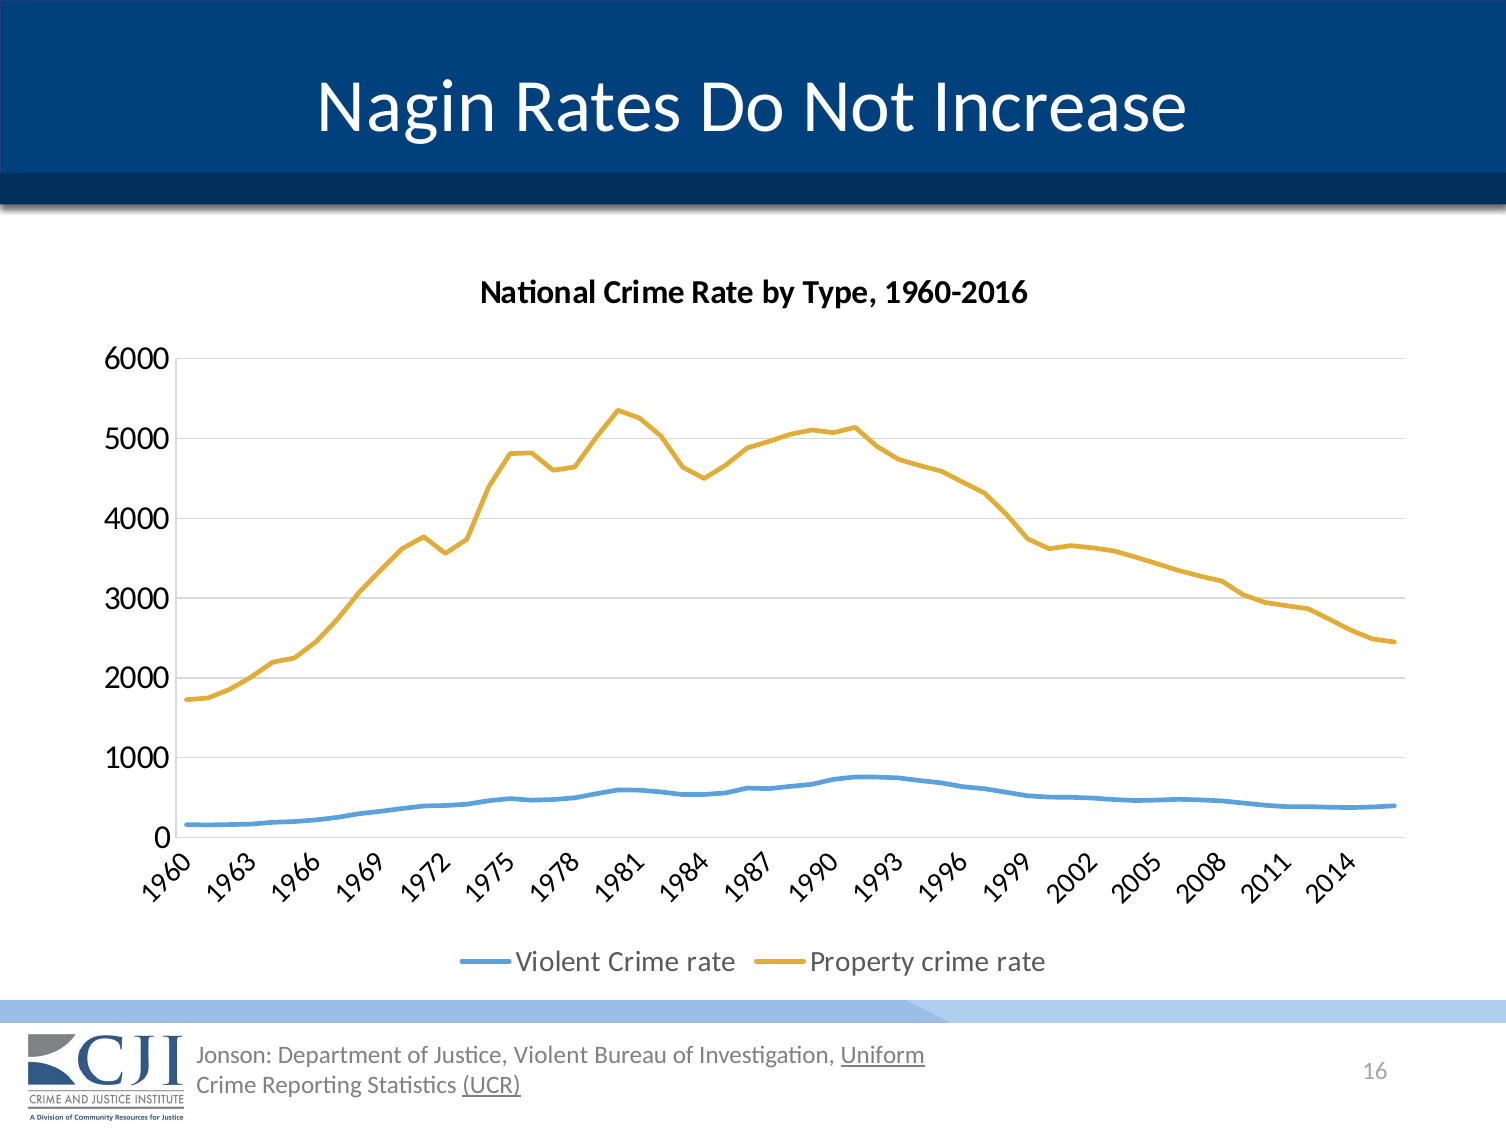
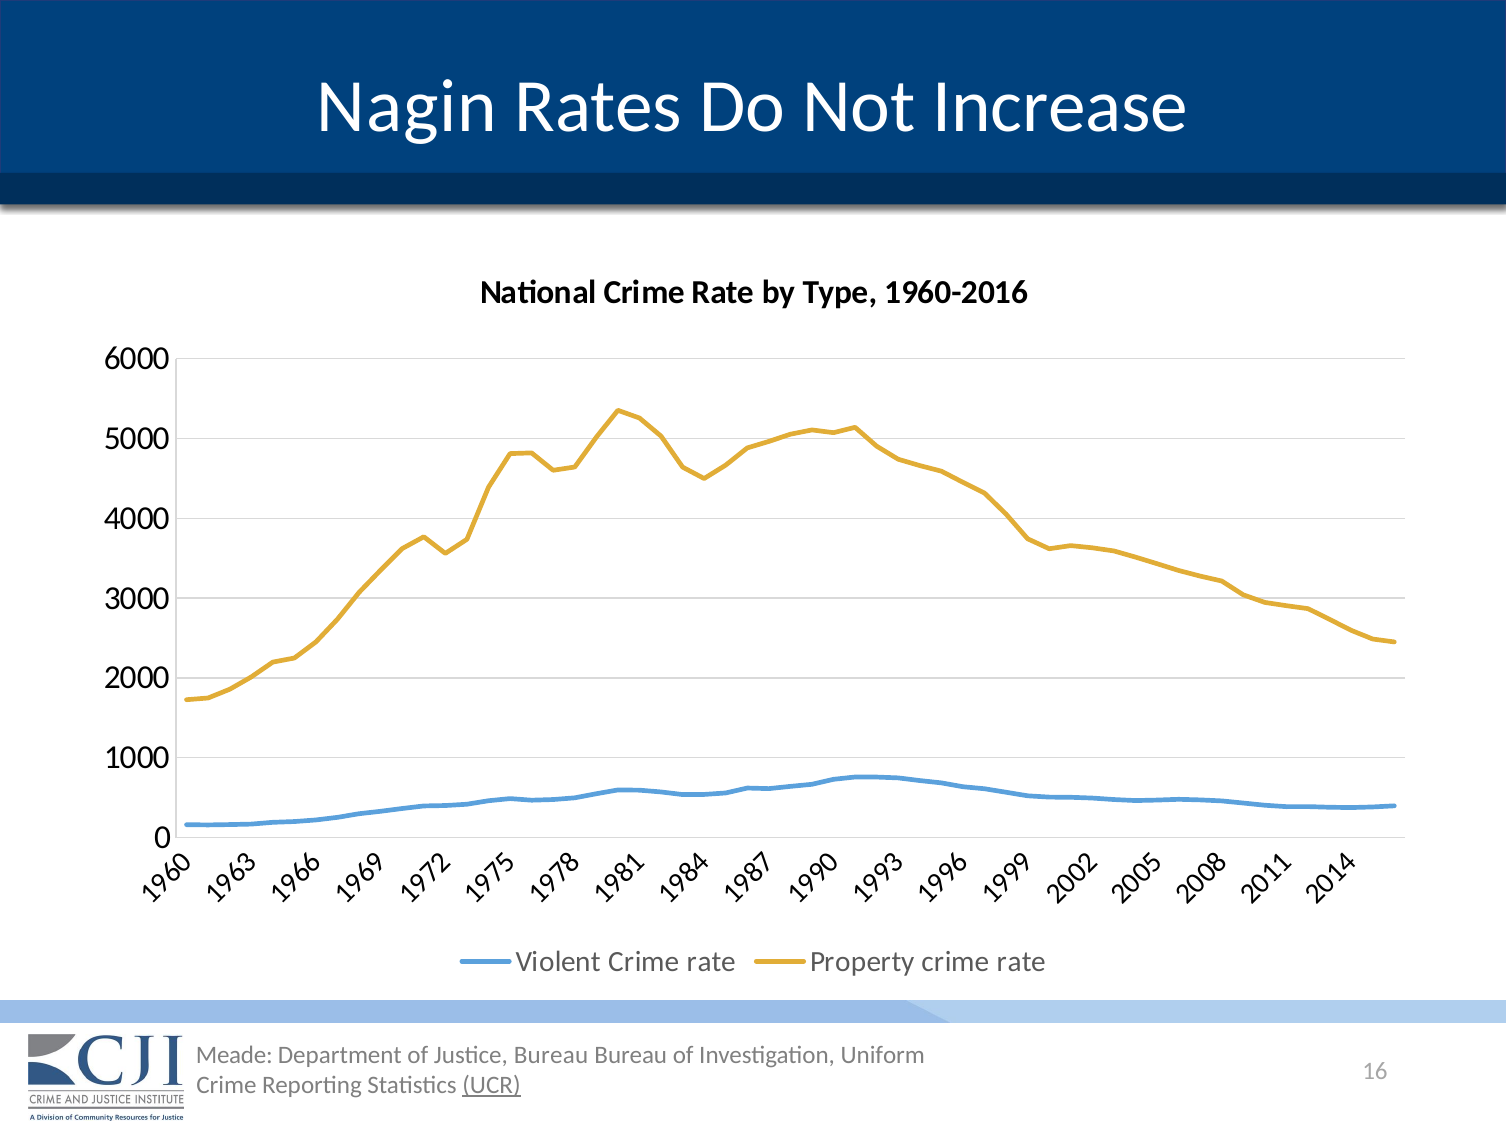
Jonson: Jonson -> Meade (234, 1055)
Justice Violent: Violent -> Bureau (551, 1055)
Uniform underline: present -> none (883, 1055)
